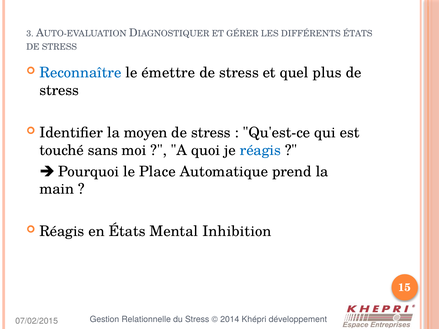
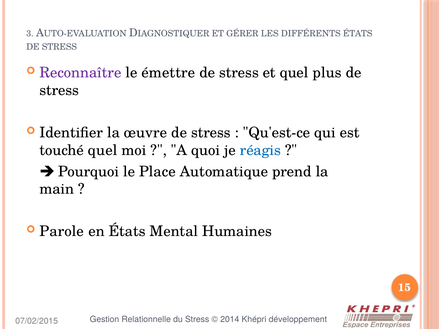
Reconnaître colour: blue -> purple (80, 73)
moyen: moyen -> œuvre (146, 133)
touché sans: sans -> quel (103, 150)
Réagis: Réagis -> Parole (62, 232)
Inhibition: Inhibition -> Humaines (237, 232)
